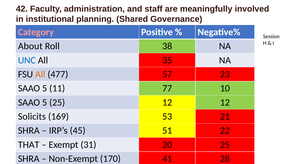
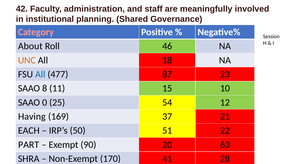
38: 38 -> 46 (167, 46)
UNC colour: blue -> orange (27, 60)
35: 35 -> 18 (167, 60)
All colour: orange -> blue (40, 74)
57: 57 -> 87 (167, 74)
5: 5 -> 8 (45, 88)
77: 77 -> 15 (167, 88)
5: 5 -> 0 (45, 103)
25 12: 12 -> 54 (167, 103)
Solicits: Solicits -> Having (32, 117)
53: 53 -> 37 (167, 117)
SHRA: SHRA -> EACH (29, 131)
45: 45 -> 50 (78, 131)
THAT: THAT -> PART (29, 145)
31: 31 -> 90 (88, 145)
20 25: 25 -> 63 (225, 145)
